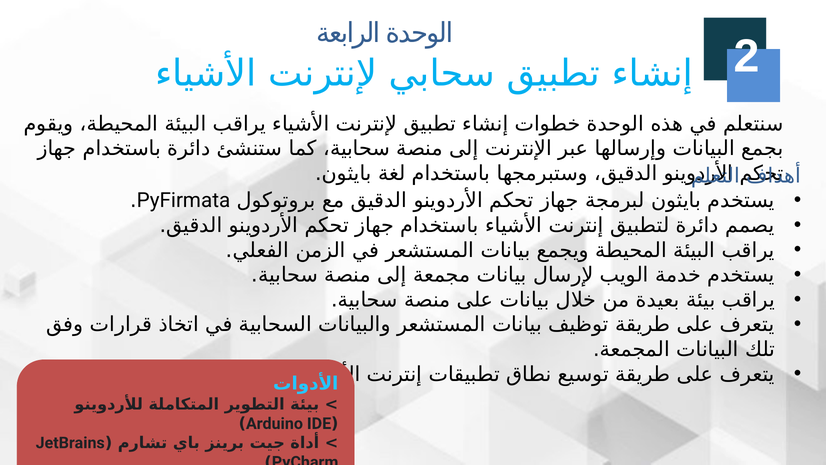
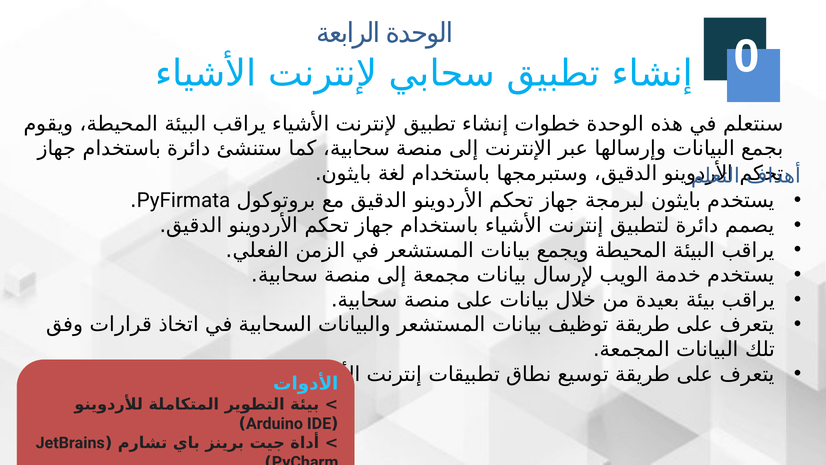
2: 2 -> 0 (747, 56)
